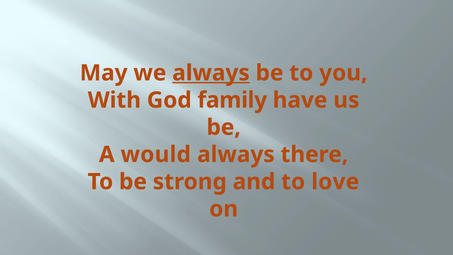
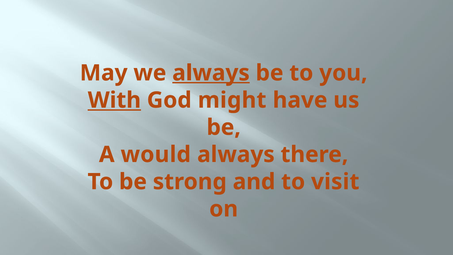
With underline: none -> present (114, 100)
family: family -> might (232, 100)
love: love -> visit (335, 182)
